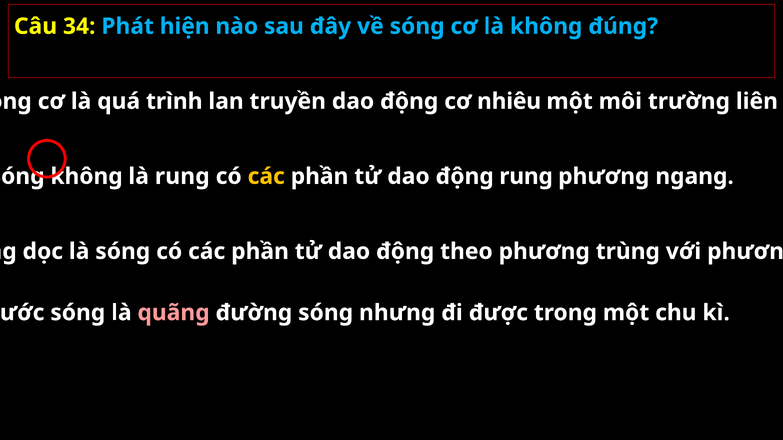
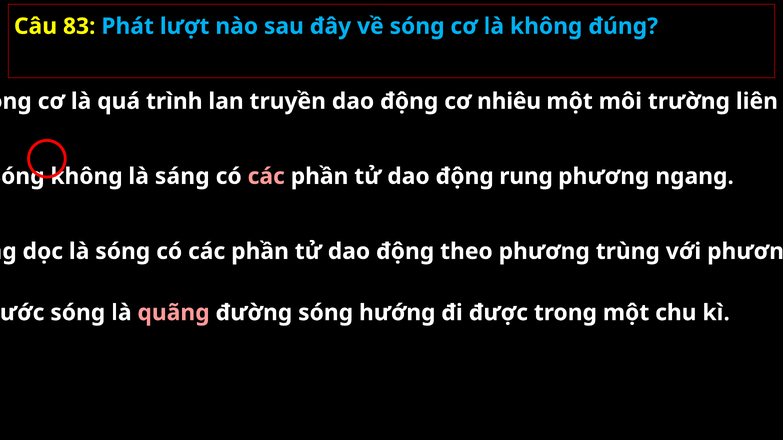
34: 34 -> 83 (79, 26)
hiện: hiện -> lượt (185, 26)
là rung: rung -> sáng (182, 177)
các colour: yellow -> pink (266, 177)
nhưng: nhưng -> hướng (397, 313)
